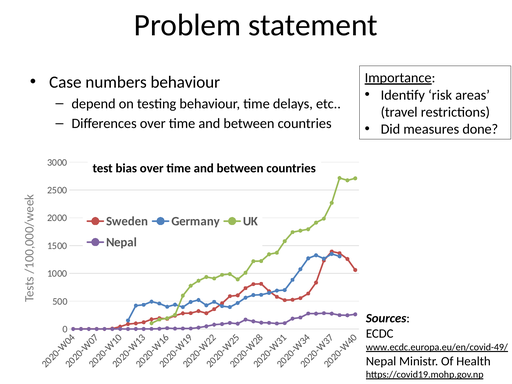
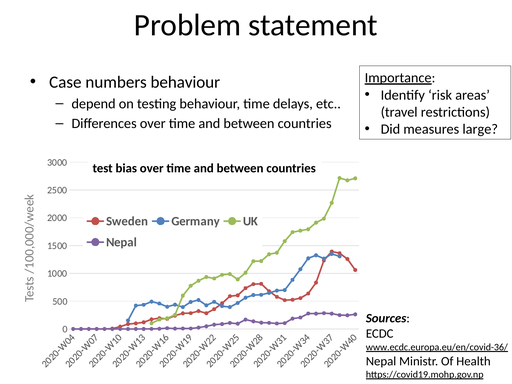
done: done -> large (480, 129)
www.ecdc.europa.eu/en/covid-49/: www.ecdc.europa.eu/en/covid-49/ -> www.ecdc.europa.eu/en/covid-36/ (437, 347)
